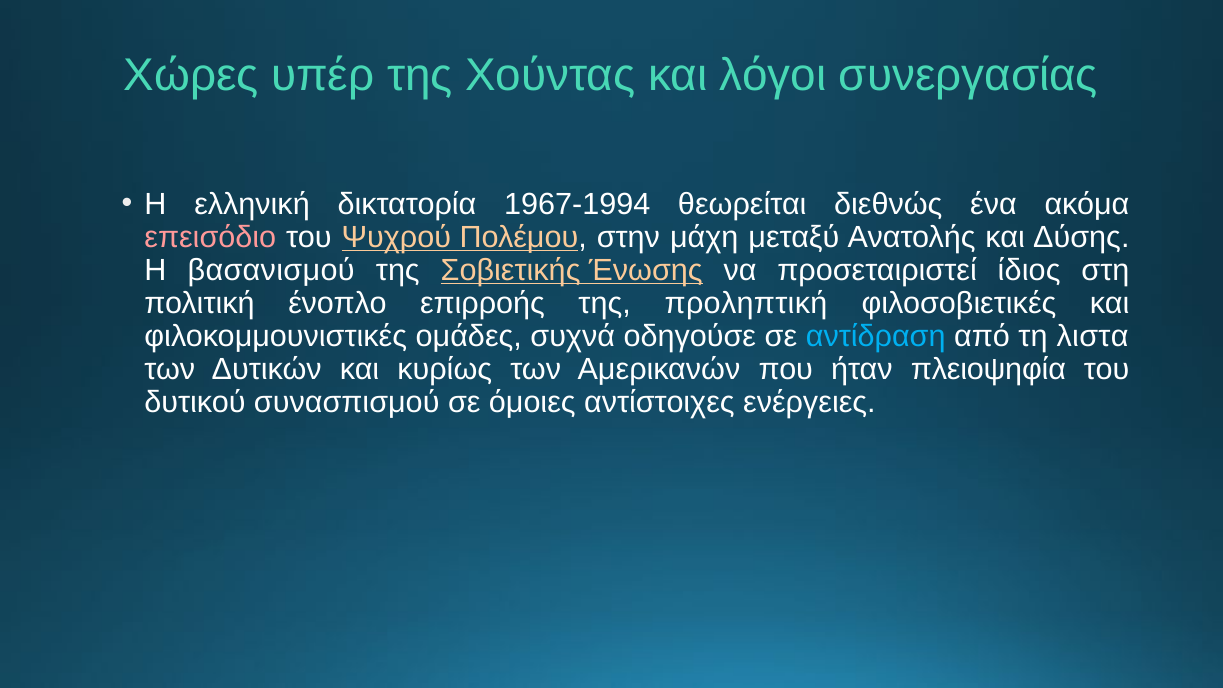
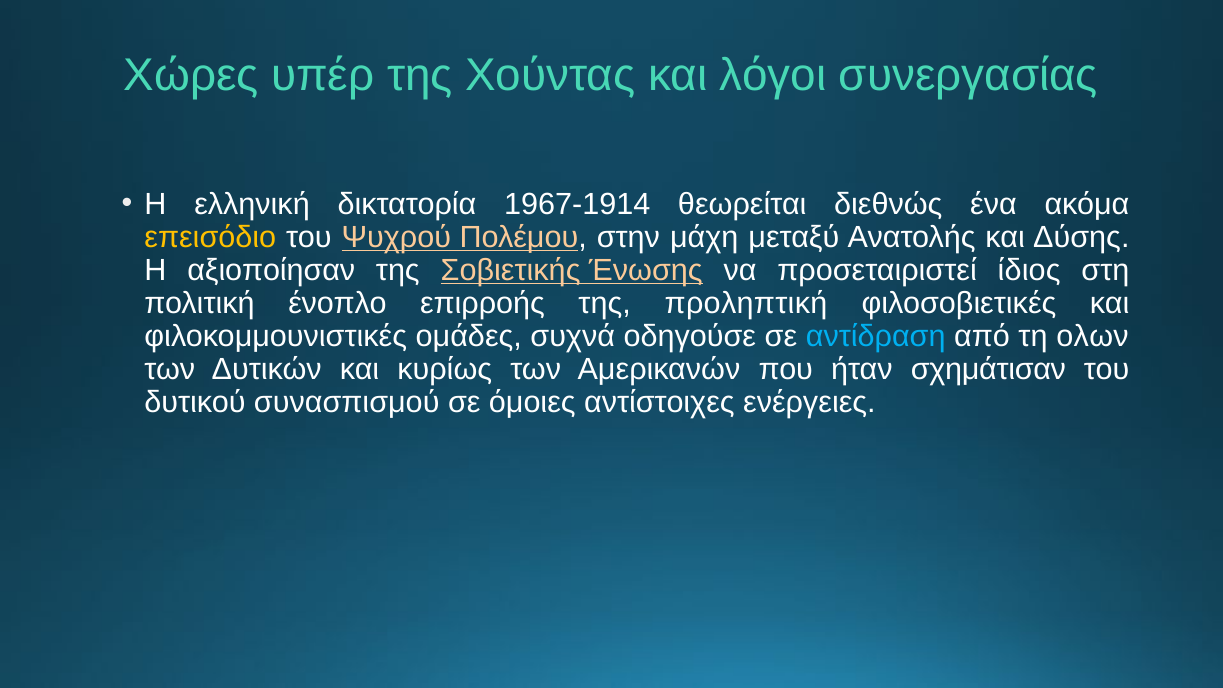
1967-1994: 1967-1994 -> 1967-1914 (577, 204)
επεισόδιο colour: pink -> yellow (210, 237)
βασανισμού: βασανισμού -> αξιοποίησαν (271, 270)
λιστα: λιστα -> ολων (1093, 336)
πλειοψηφία: πλειοψηφία -> σχημάτισαν (988, 369)
